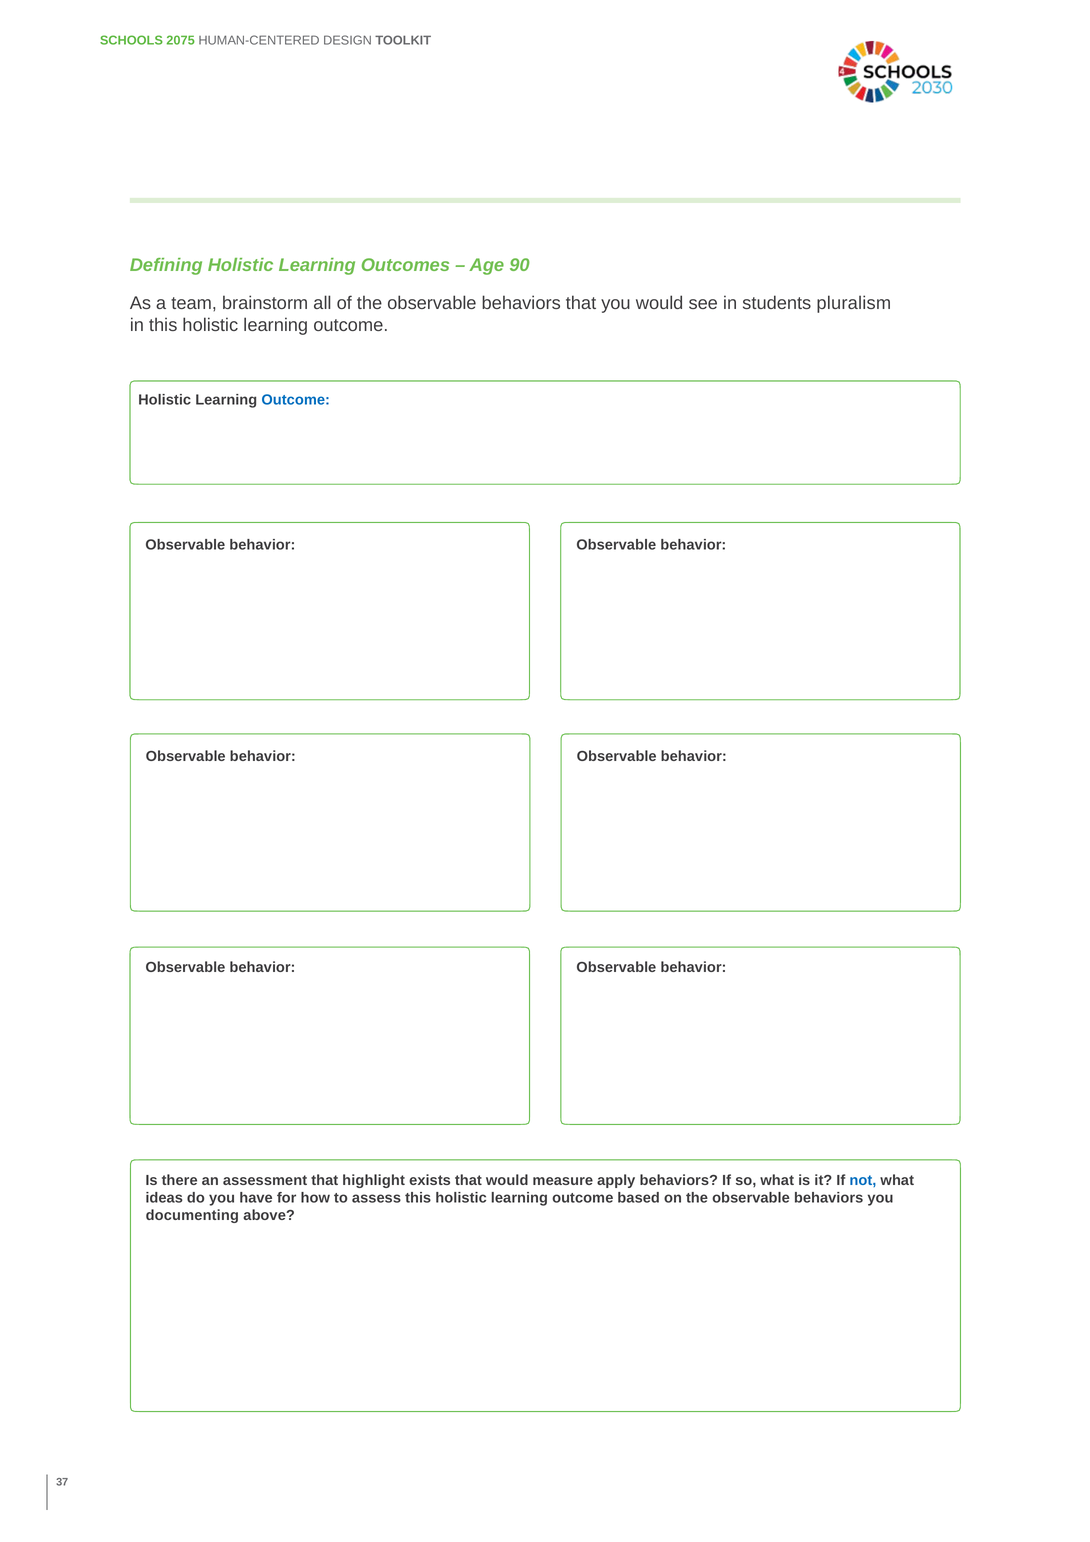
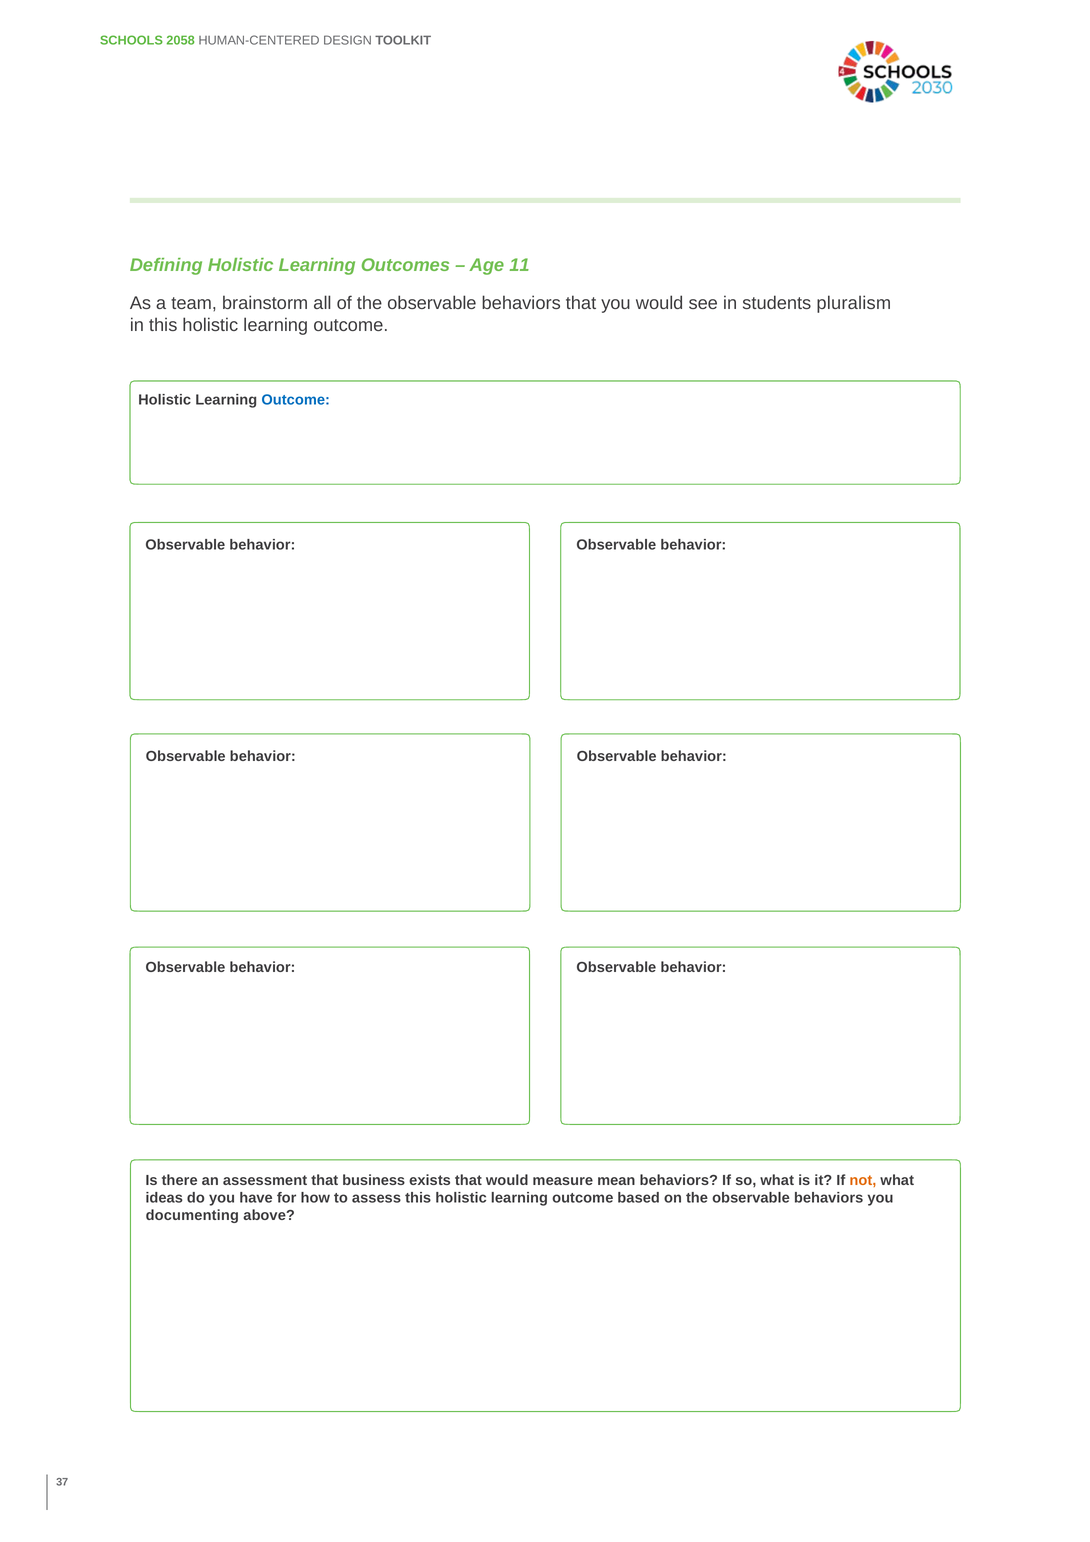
2075: 2075 -> 2058 (181, 41)
90: 90 -> 11 (519, 265)
highlight: highlight -> business (374, 1181)
apply: apply -> mean (616, 1181)
not colour: blue -> orange (863, 1181)
